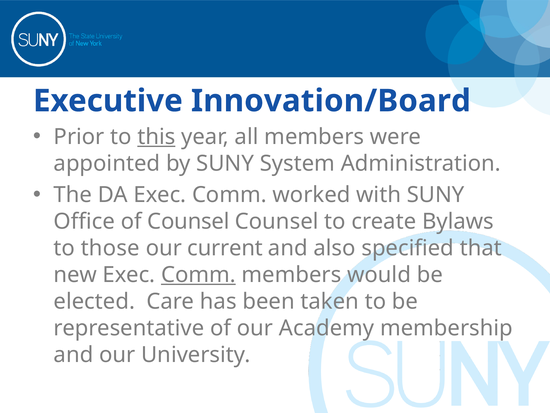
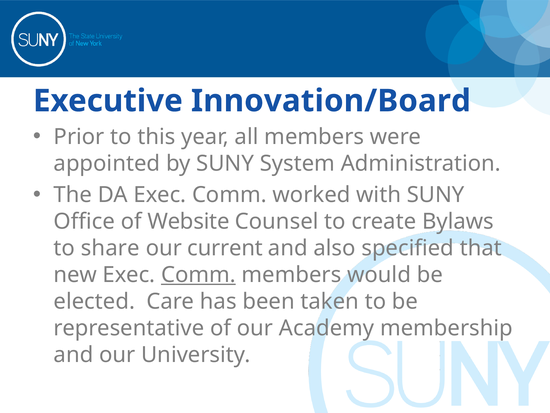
this underline: present -> none (156, 137)
of Counsel: Counsel -> Website (188, 221)
those: those -> share (110, 248)
